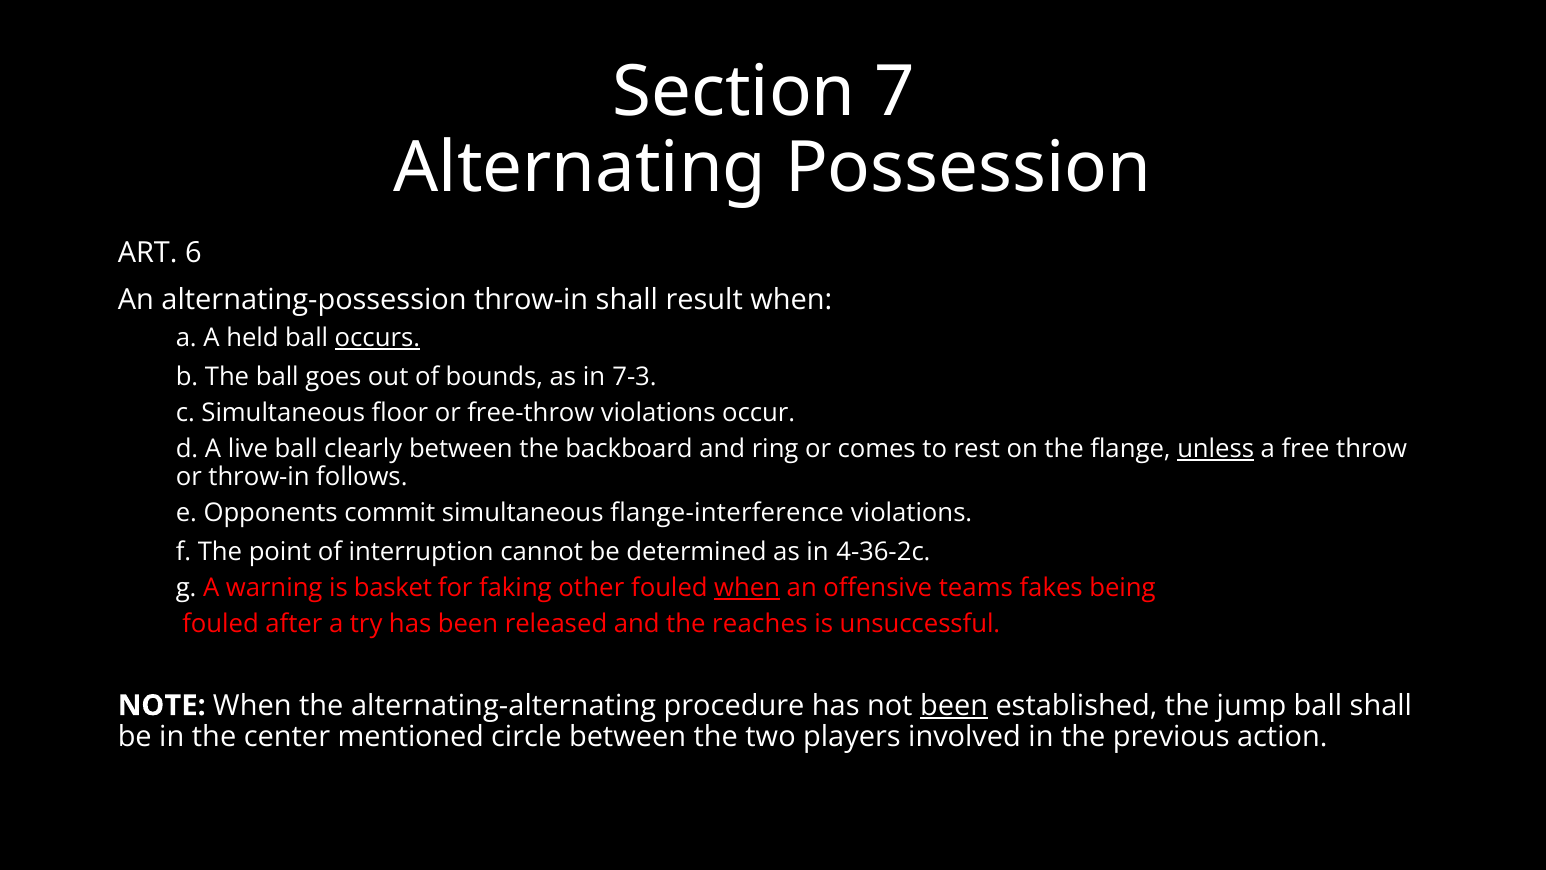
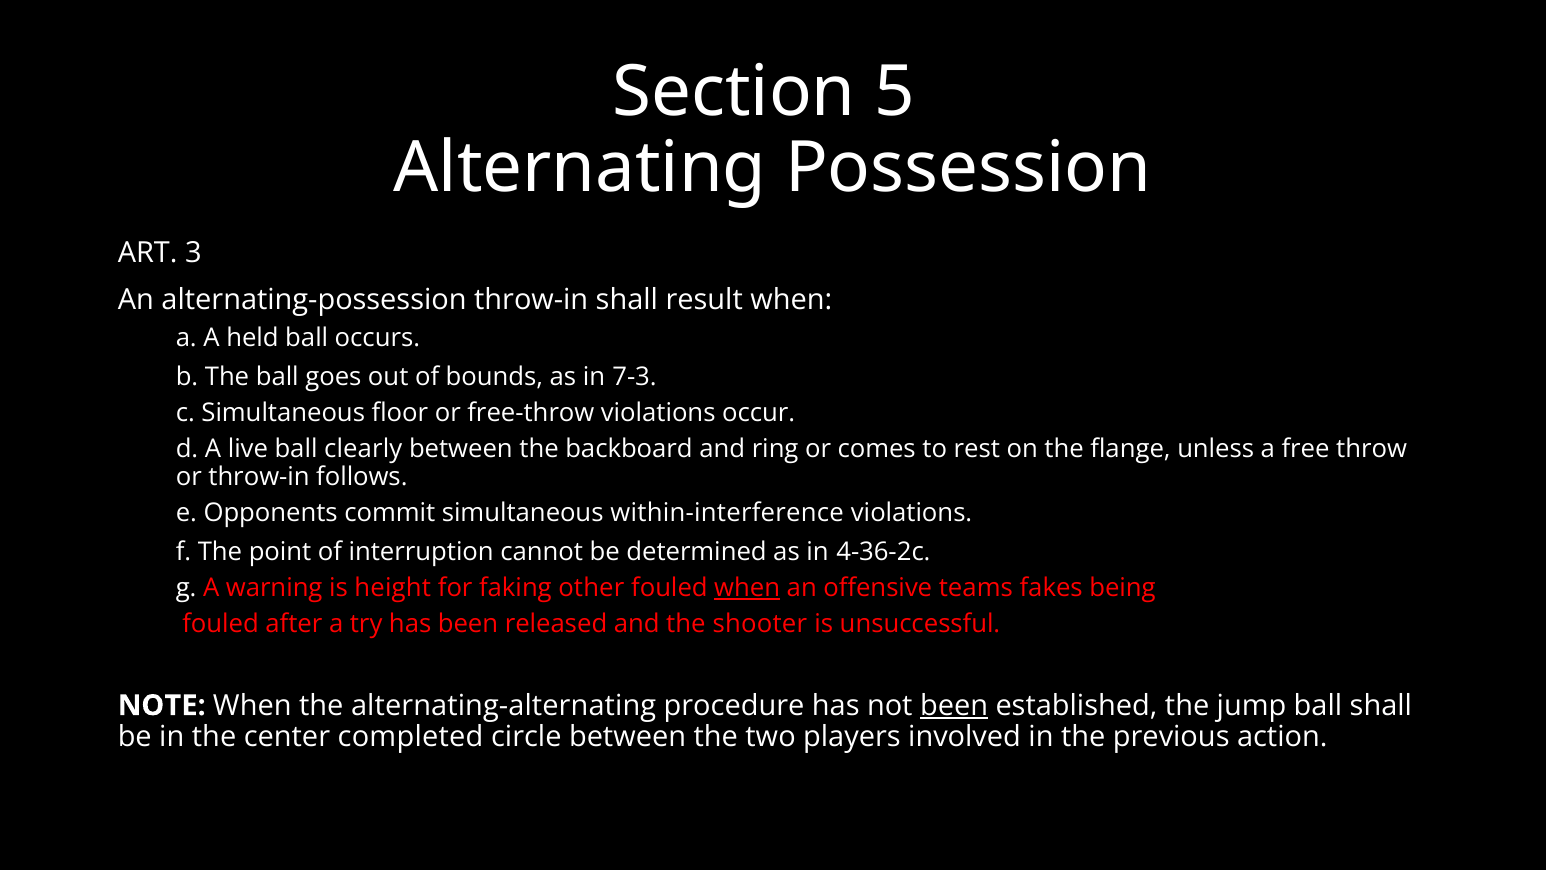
7: 7 -> 5 (894, 92)
6: 6 -> 3 (193, 253)
occurs underline: present -> none (377, 338)
unless underline: present -> none (1216, 449)
flange-interference: flange-interference -> within-interference (727, 513)
basket: basket -> height (393, 588)
reaches: reaches -> shooter (760, 624)
mentioned: mentioned -> completed (411, 737)
